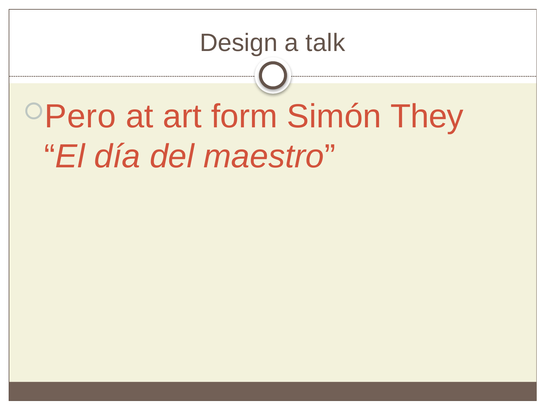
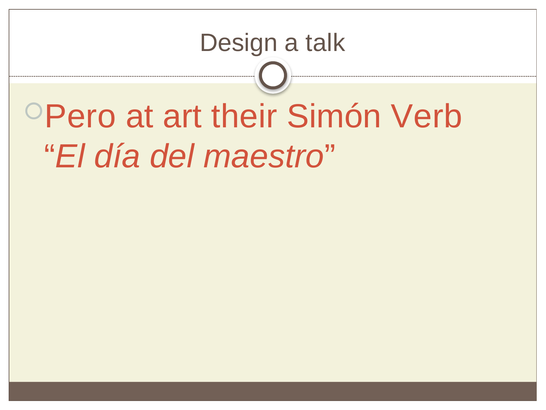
form: form -> their (244, 116)
They: They -> Verb (427, 116)
